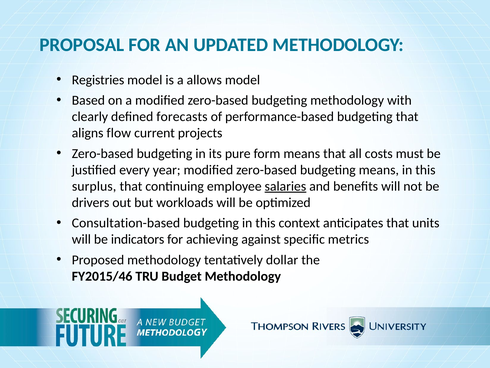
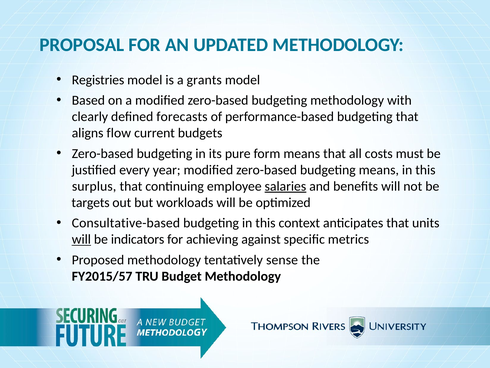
allows: allows -> grants (204, 80)
projects: projects -> budgets (200, 133)
drivers: drivers -> targets (91, 202)
Consultation-based: Consultation-based -> Consultative-based (126, 223)
will underline: none -> present (81, 239)
dollar: dollar -> sense (282, 260)
FY2015/46: FY2015/46 -> FY2015/57 (102, 276)
